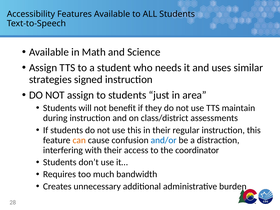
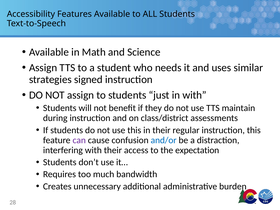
in area: area -> with (194, 95)
can colour: orange -> purple (79, 140)
coordinator: coordinator -> expectation (197, 150)
